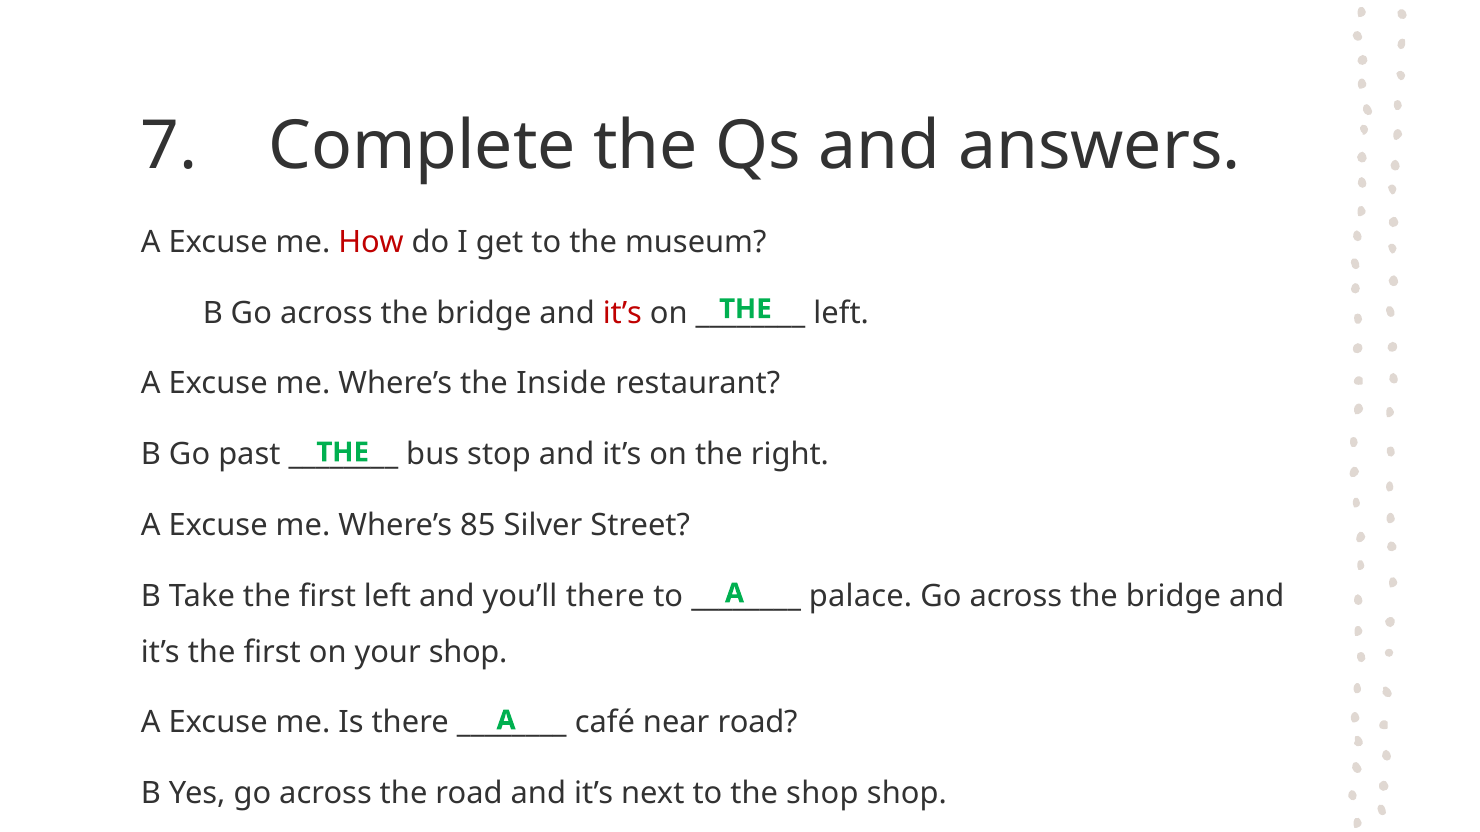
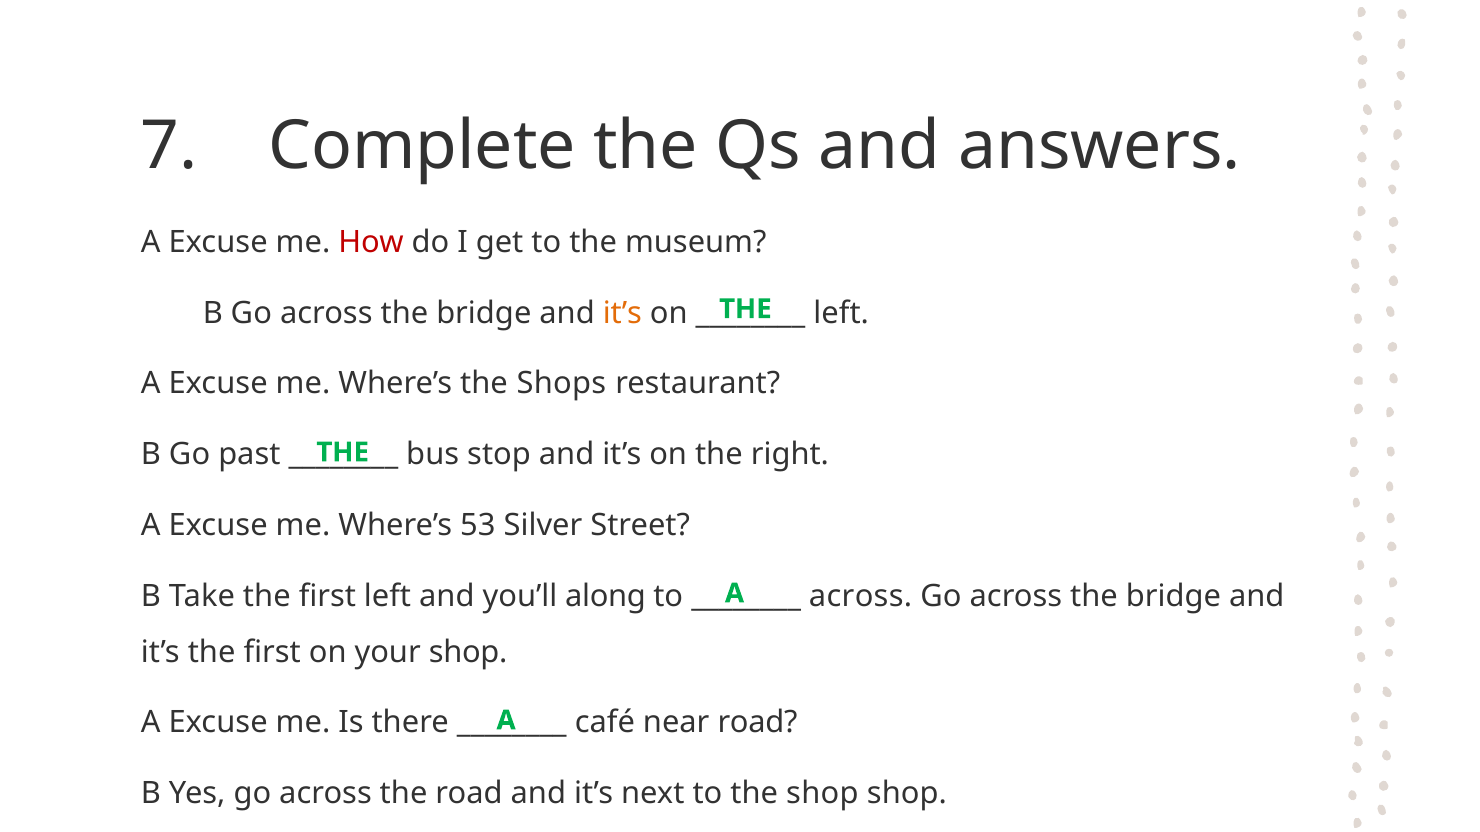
it’s colour: red -> orange (622, 313)
Inside: Inside -> Shops (561, 384)
85: 85 -> 53 (478, 526)
you’ll there: there -> along (606, 597)
palace: palace -> across (861, 597)
